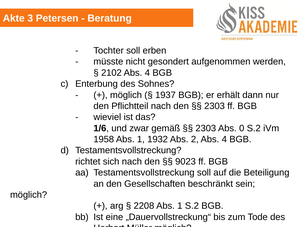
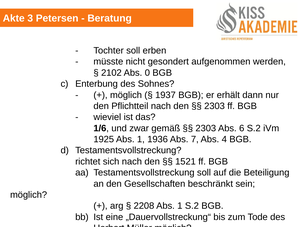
2102 Abs 4: 4 -> 0 (147, 73)
0: 0 -> 6 (242, 128)
1958: 1958 -> 1925 (104, 139)
1932: 1932 -> 1936 (158, 139)
2: 2 -> 7 (195, 139)
9023: 9023 -> 1521 (186, 162)
